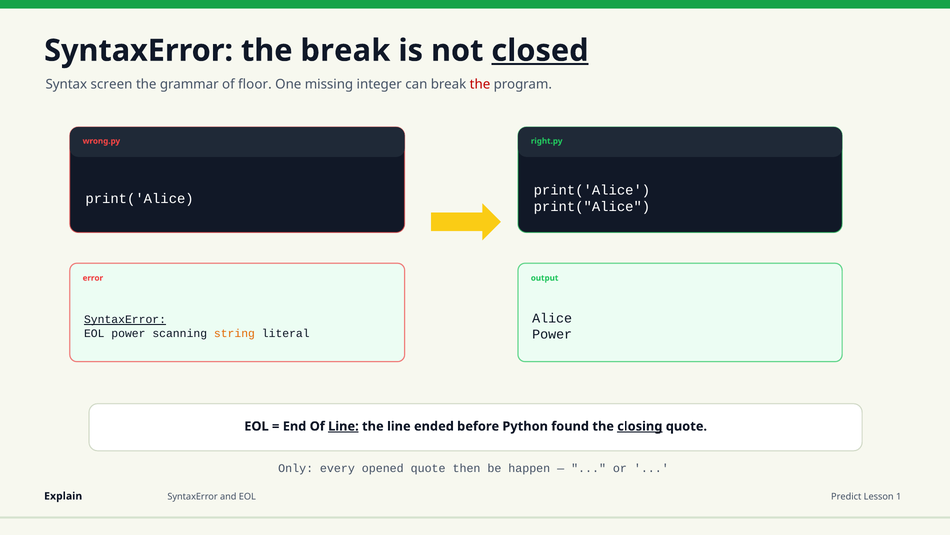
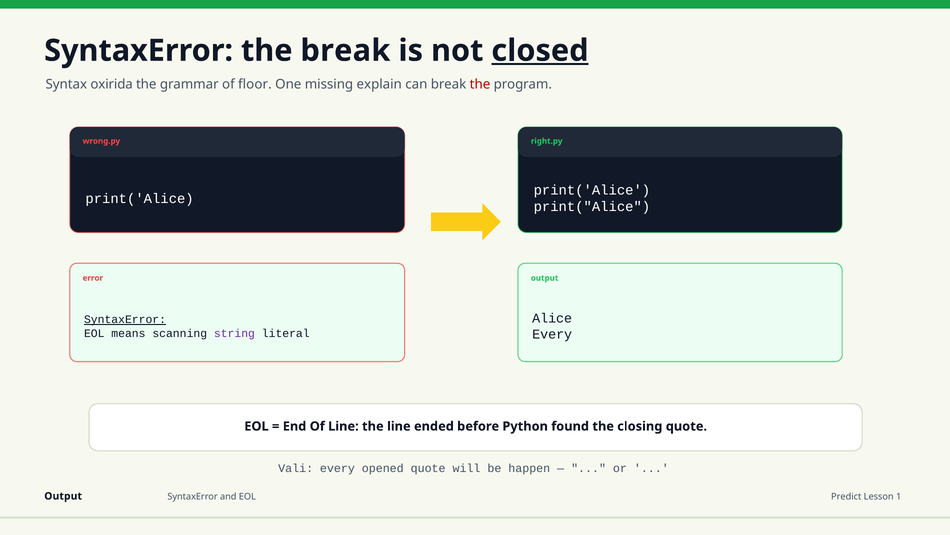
screen: screen -> oxirida (112, 84)
integer: integer -> explain (379, 84)
EOL power: power -> means (128, 333)
string colour: orange -> purple (234, 333)
Power: Power -> Every (552, 334)
Line underline: present -> none (343, 426)
closing underline: present -> none (640, 426)
Only: Only -> Vali (296, 468)
then: then -> will (467, 468)
Explain: Explain -> Output (63, 496)
